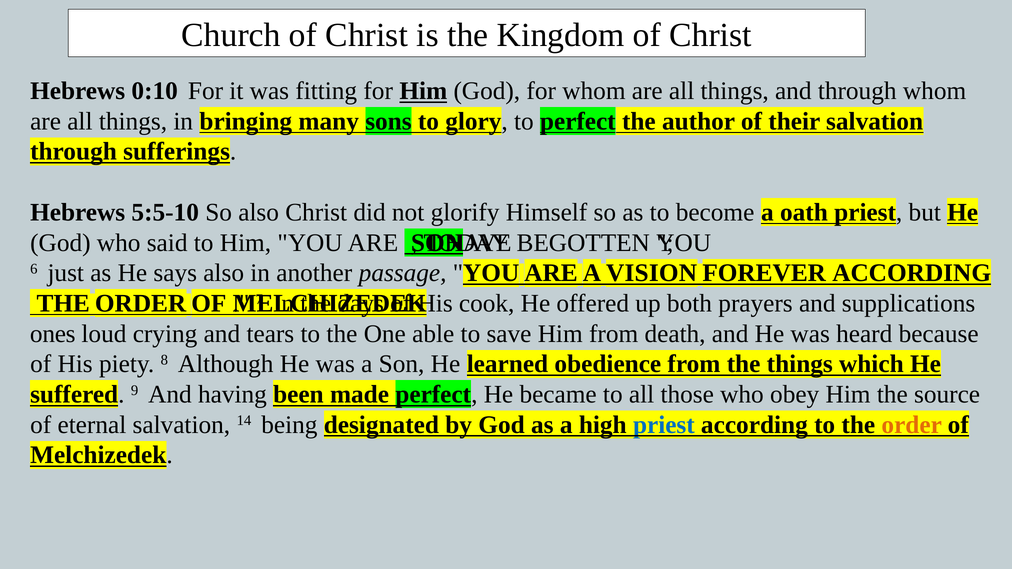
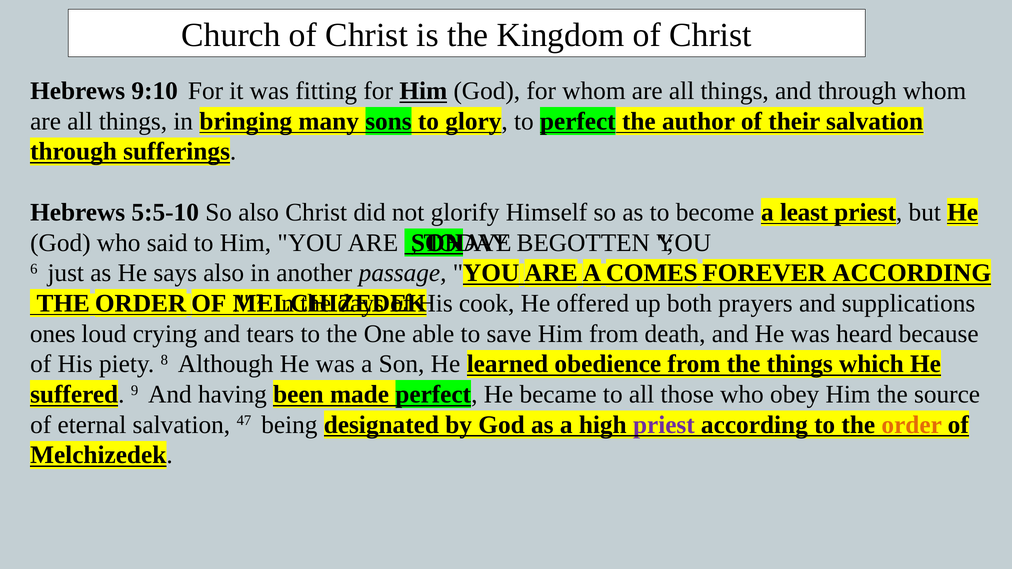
0:10: 0:10 -> 9:10 (155, 91)
oath: oath -> least (804, 212)
VISION: VISION -> COMES (652, 273)
14: 14 -> 47 (244, 421)
priest colour: blue -> purple (664, 425)
